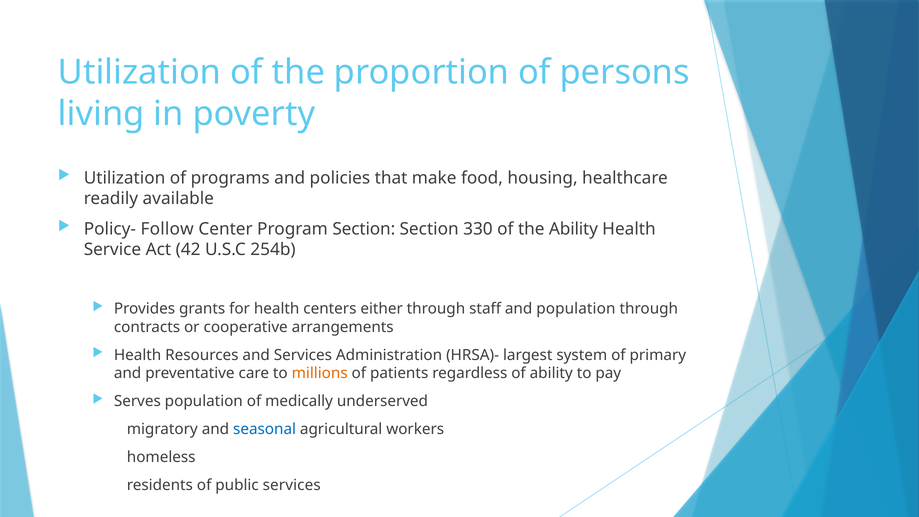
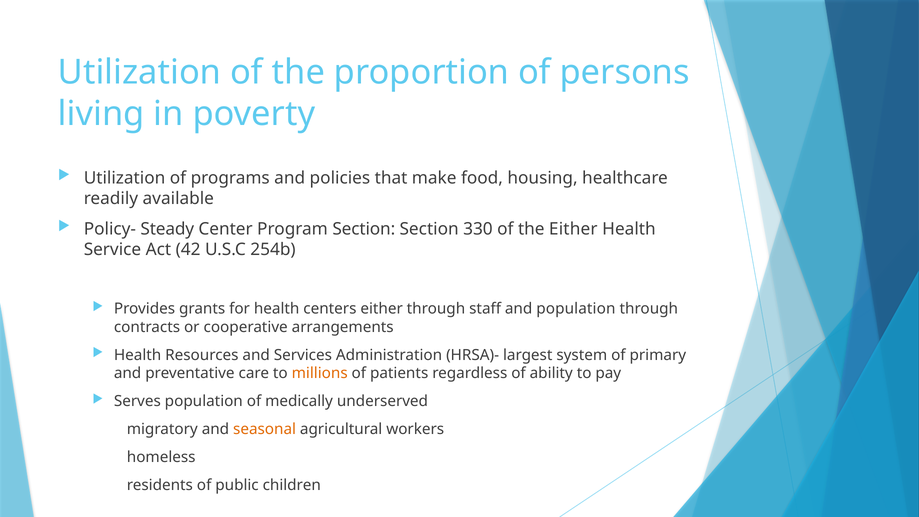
Follow: Follow -> Steady (167, 229)
the Ability: Ability -> Either (573, 229)
seasonal colour: blue -> orange (265, 429)
public services: services -> children (292, 485)
